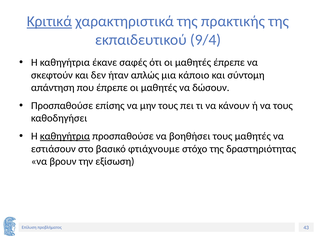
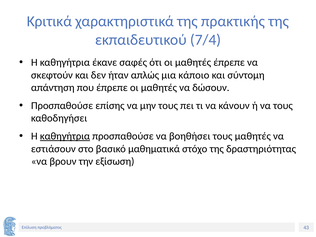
Κριτικά underline: present -> none (49, 21)
9/4: 9/4 -> 7/4 (206, 40)
φτιάχνουμε: φτιάχνουμε -> μαθηματικά (154, 149)
